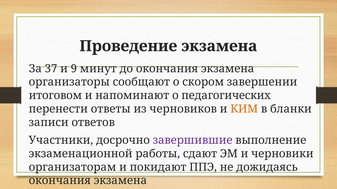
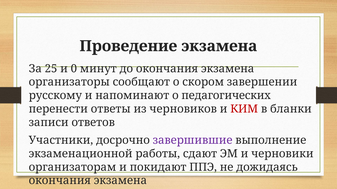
37: 37 -> 25 (51, 69)
9: 9 -> 0 (74, 69)
итоговом: итоговом -> русскому (55, 96)
КИМ colour: orange -> red (244, 109)
